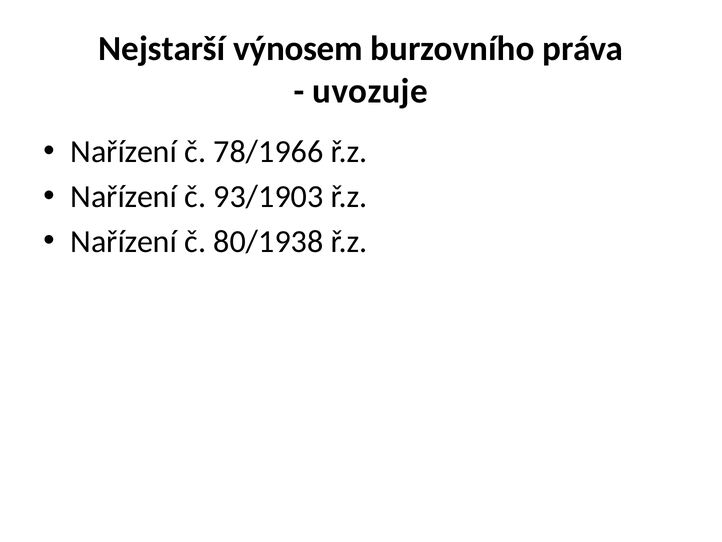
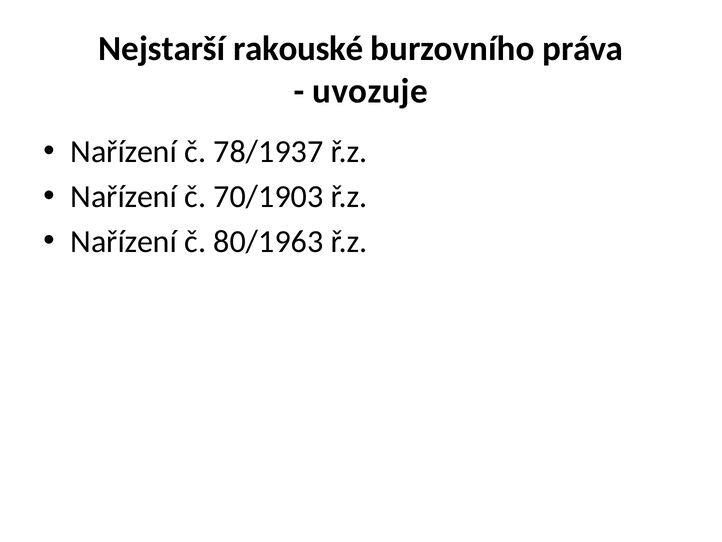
výnosem: výnosem -> rakouské (298, 49)
78/1966: 78/1966 -> 78/1937 (268, 151)
93/1903: 93/1903 -> 70/1903 (268, 196)
80/1938: 80/1938 -> 80/1963 (268, 241)
